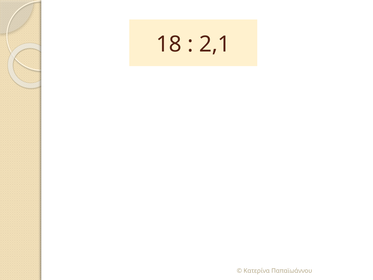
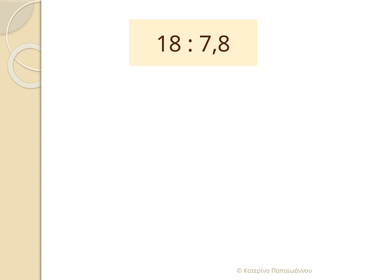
2,1: 2,1 -> 7,8 (215, 44)
